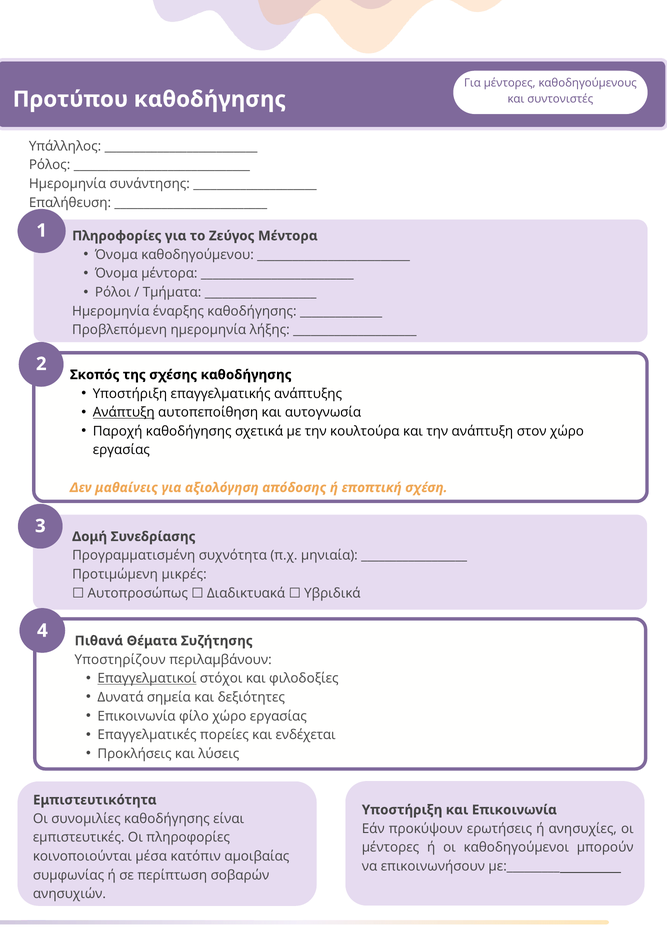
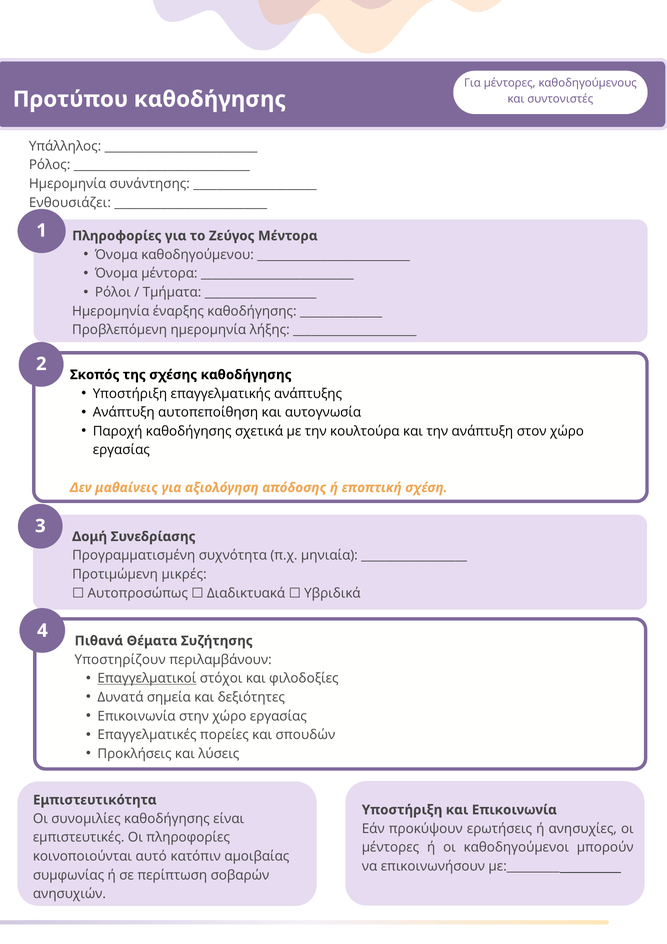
Επαλήθευση: Επαλήθευση -> Ενθουσιάζει (70, 203)
Ανάπτυξη underline: present -> none (124, 412)
φίλο: φίλο -> στην (194, 716)
ενδέχεται: ενδέχεται -> σπουδών (305, 735)
μέσα: μέσα -> αυτό (151, 856)
